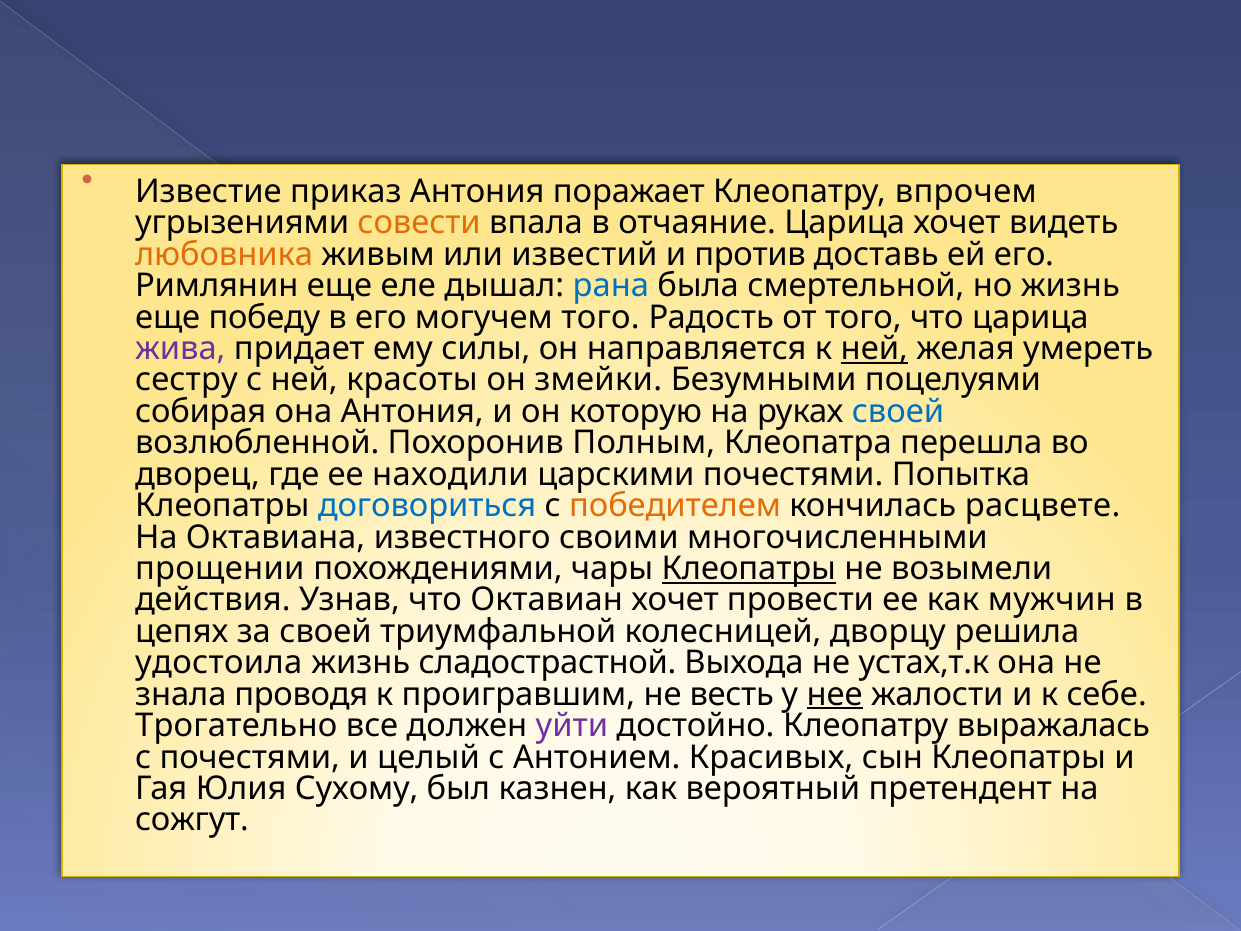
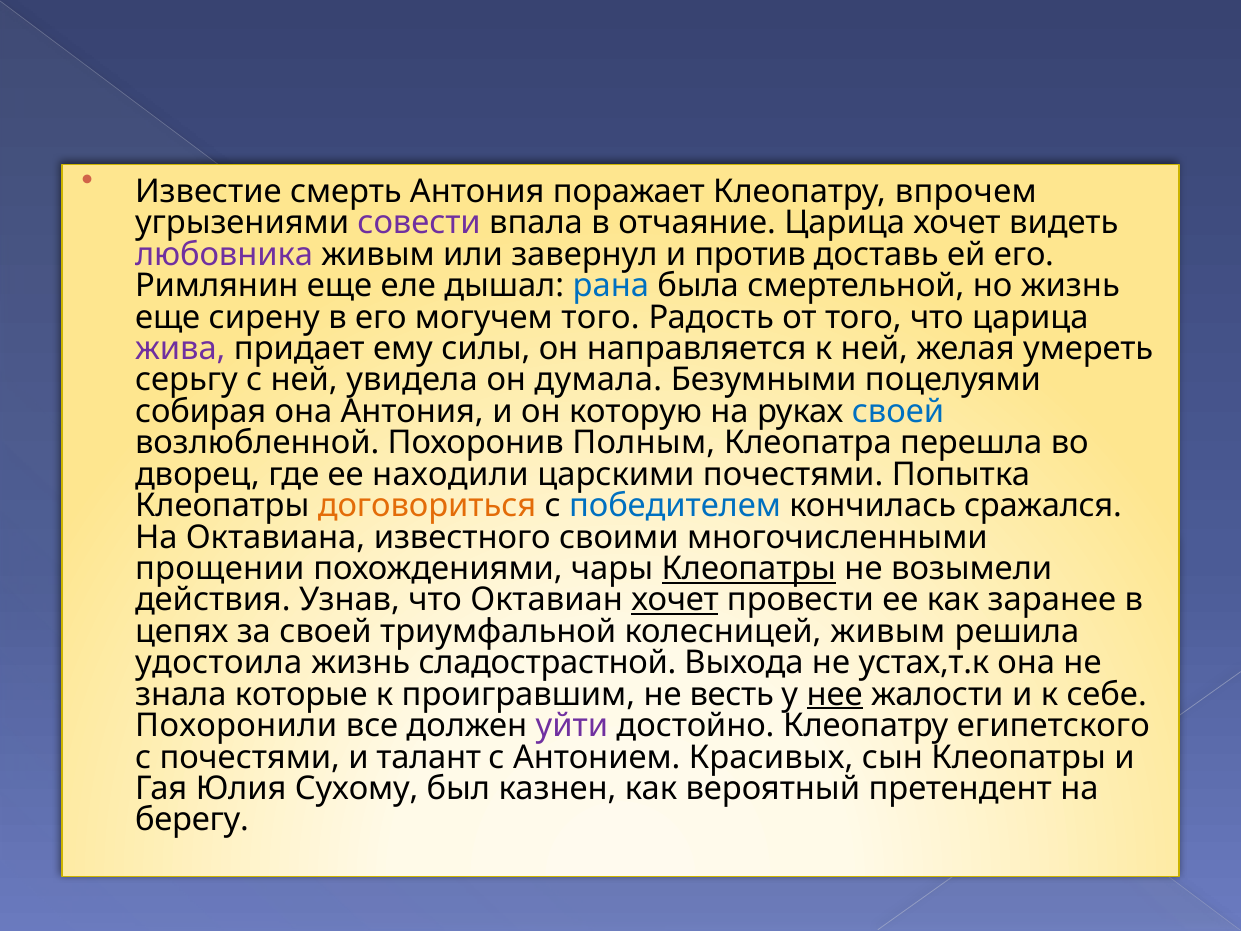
приказ: приказ -> смерть (346, 192)
совести colour: orange -> purple (419, 223)
любовника colour: orange -> purple (224, 254)
известий: известий -> завернул (584, 254)
победу: победу -> сирену (264, 317)
ней underline: present -> none (874, 349)
сестру: сестру -> серьгу (186, 380)
красоты: красоты -> увидела (412, 380)
змейки: змейки -> думала (598, 380)
договориться colour: blue -> orange (427, 506)
победителем colour: orange -> blue (675, 506)
расцвете: расцвете -> сражался (1043, 506)
хочет underline: none -> present (675, 600)
мужчин: мужчин -> заранее (1052, 600)
колесницей дворцу: дворцу -> живым (888, 631)
проводя: проводя -> которые (301, 694)
Трогательно: Трогательно -> Похоронили (236, 726)
выражалась: выражалась -> египетского (1053, 726)
целый: целый -> талант (429, 757)
сожгут: сожгут -> берегу (192, 820)
